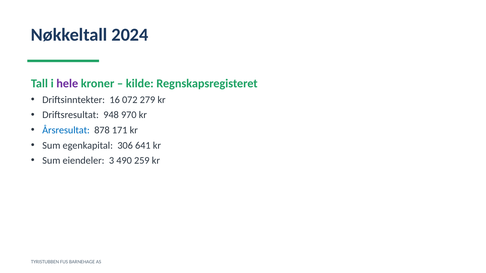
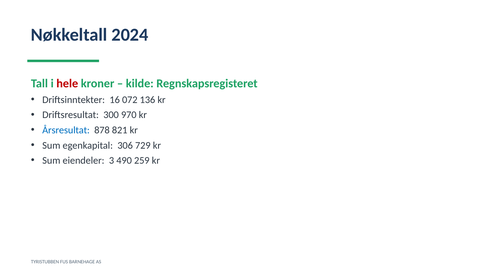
hele colour: purple -> red (67, 84)
279: 279 -> 136 (148, 100)
948: 948 -> 300 (111, 115)
171: 171 -> 821 (120, 130)
641: 641 -> 729 (143, 146)
